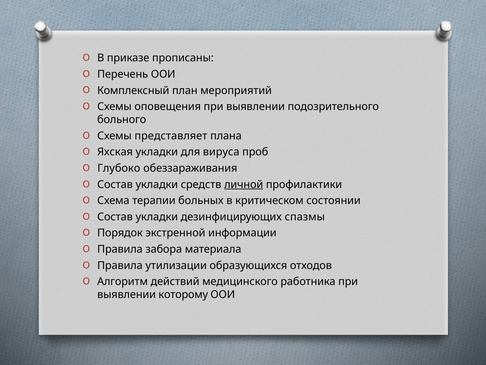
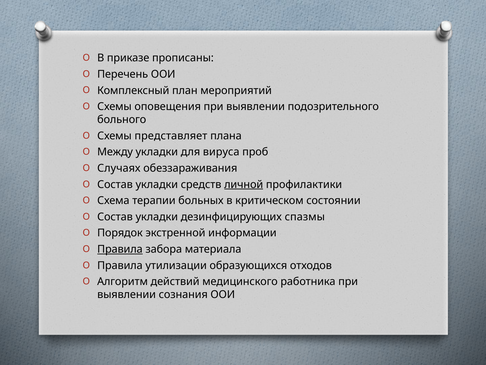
Яхская: Яхская -> Между (115, 152)
Глубоко: Глубоко -> Случаях (119, 168)
Правила underline: none -> present (120, 249)
которому: которому -> сознания (183, 294)
